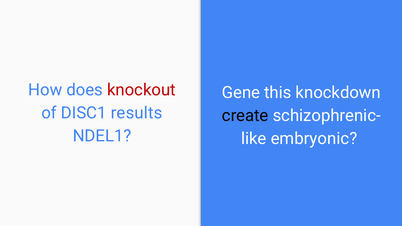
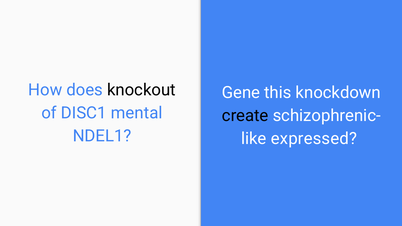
knockout colour: red -> black (141, 90)
results: results -> mental (137, 113)
embryonic: embryonic -> expressed (314, 139)
